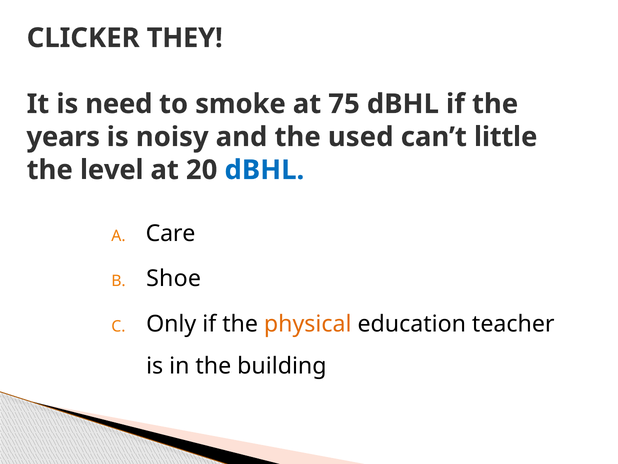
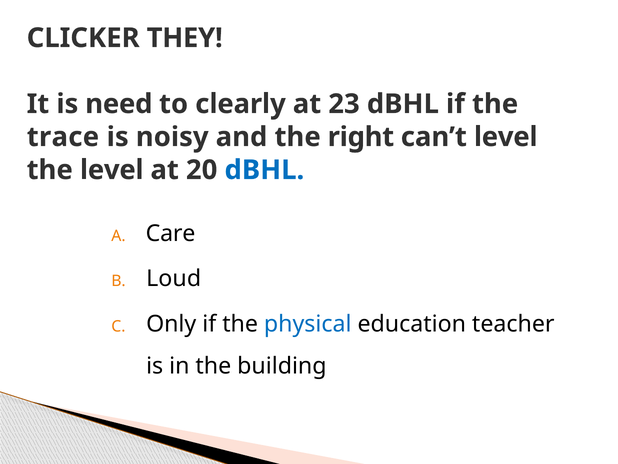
smoke: smoke -> clearly (240, 104)
75: 75 -> 23 (344, 104)
years: years -> trace (63, 137)
used: used -> right (361, 137)
can’t little: little -> level (506, 137)
Shoe: Shoe -> Loud (174, 279)
physical colour: orange -> blue (308, 324)
